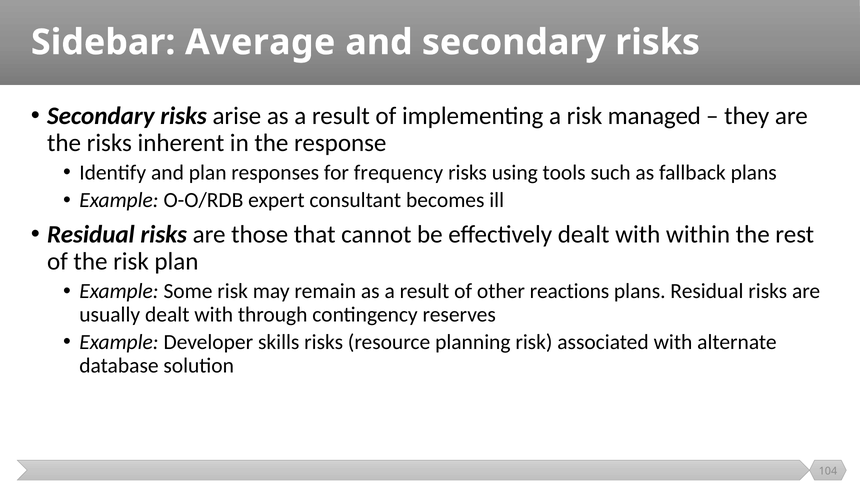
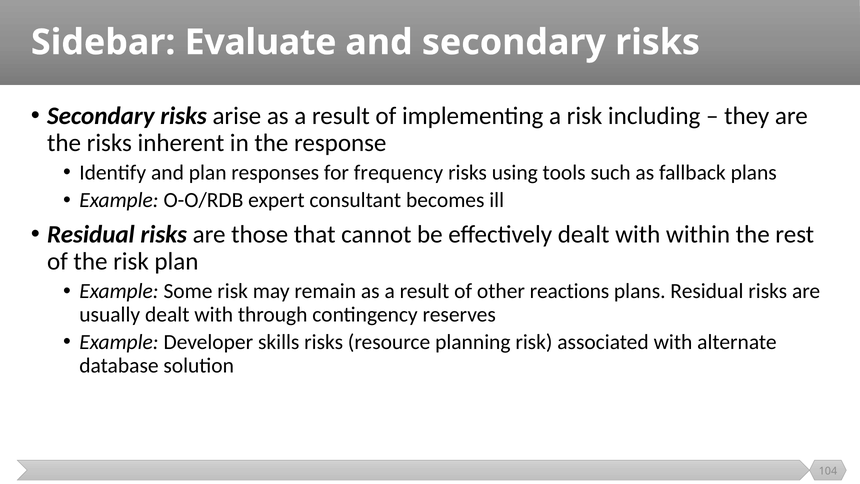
Average: Average -> Evaluate (261, 42)
managed: managed -> including (654, 116)
